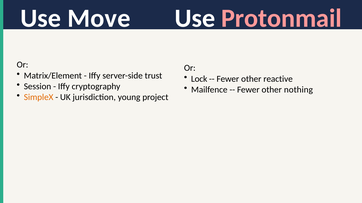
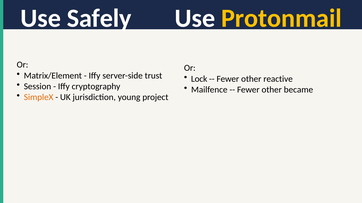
Move: Move -> Safely (99, 18)
Protonmail colour: pink -> yellow (281, 18)
nothing: nothing -> became (298, 90)
